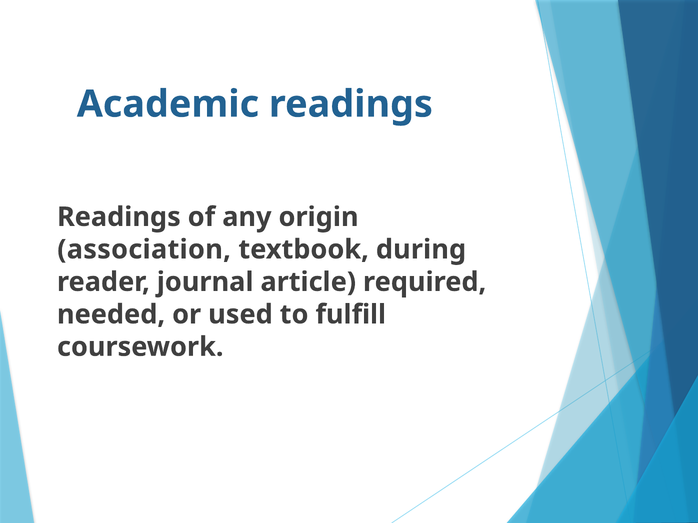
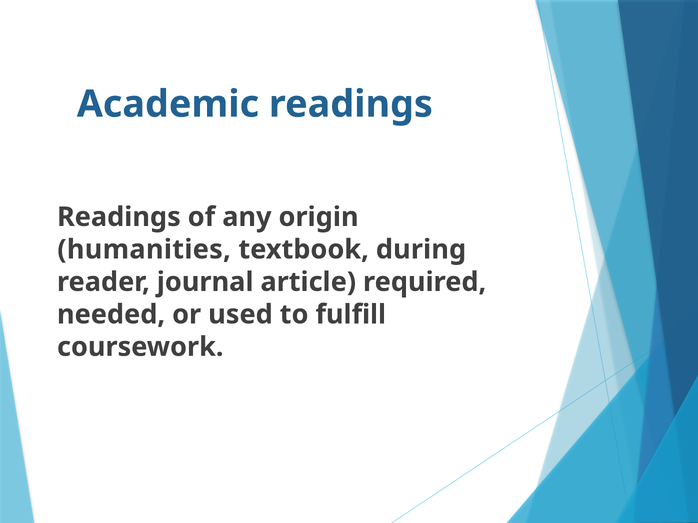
association: association -> humanities (144, 250)
